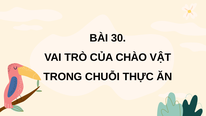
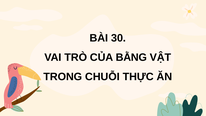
CHÀO: CHÀO -> BẰNG (131, 57)
